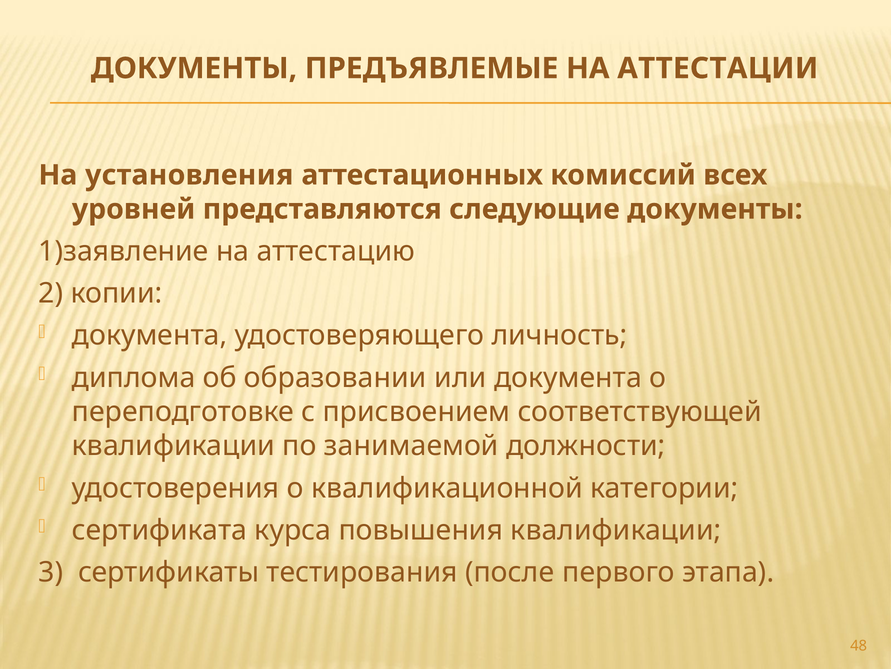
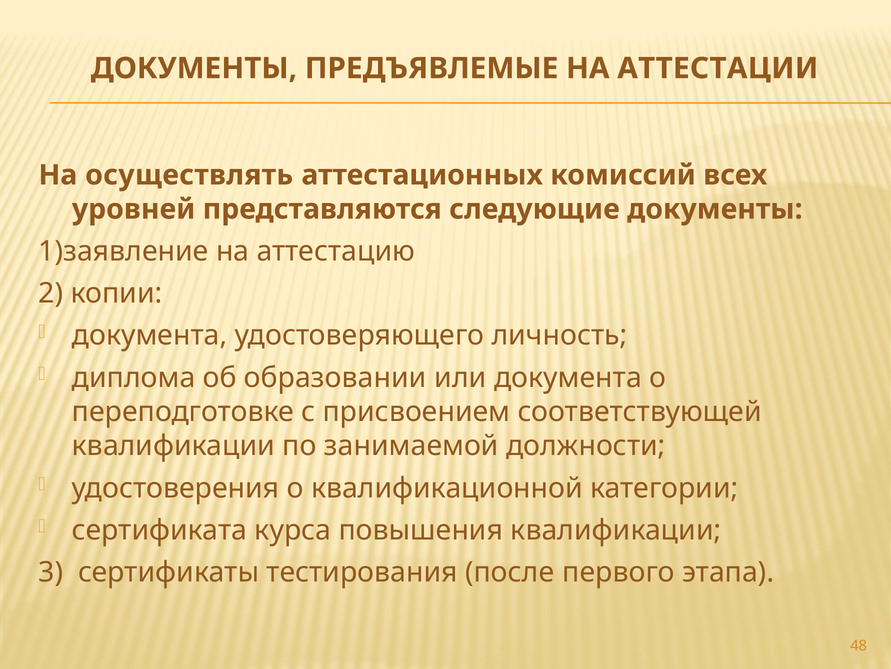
установления: установления -> осуществлять (189, 175)
